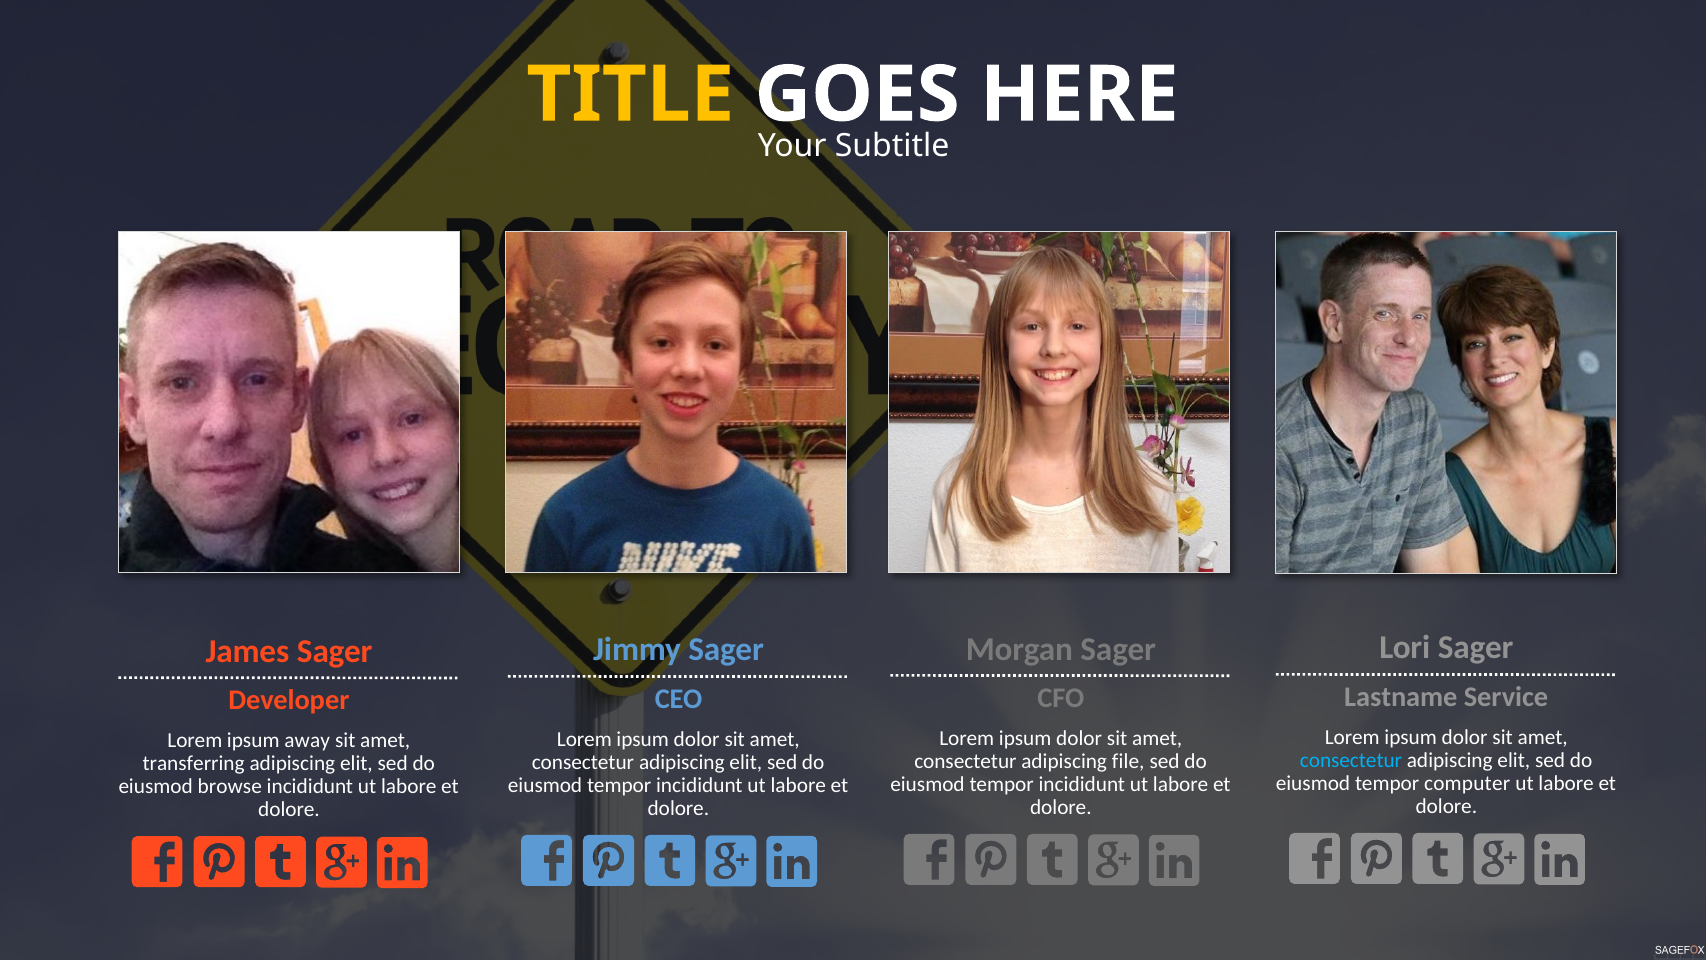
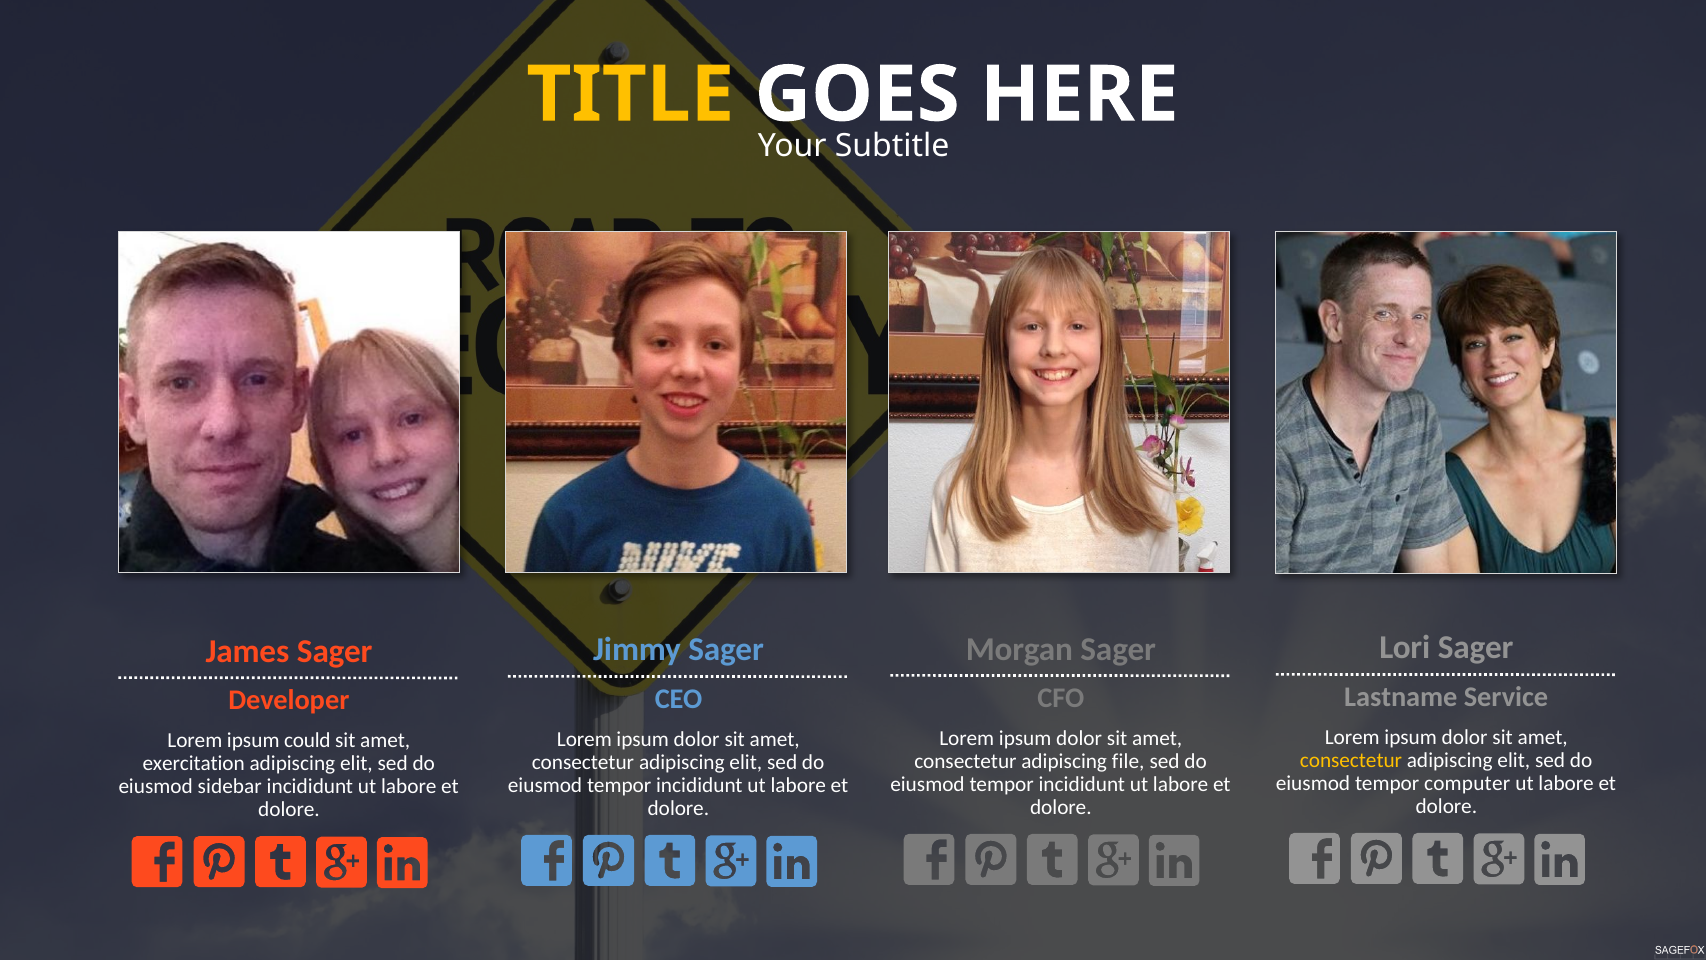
away: away -> could (307, 740)
consectetur colour: light blue -> yellow (1351, 760)
transferring: transferring -> exercitation (194, 763)
browse: browse -> sidebar (230, 786)
